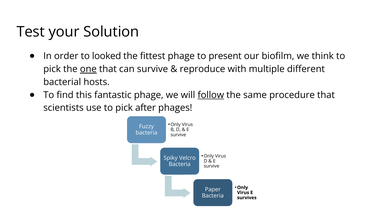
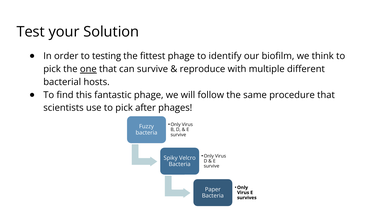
looked: looked -> testing (107, 56)
present: present -> identify (225, 56)
follow underline: present -> none (211, 95)
